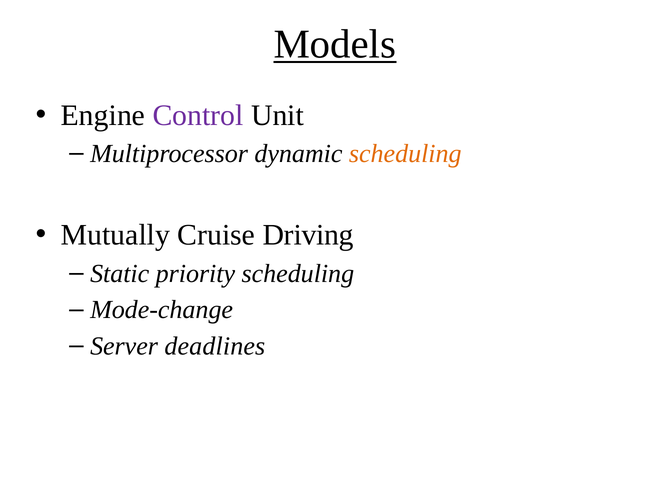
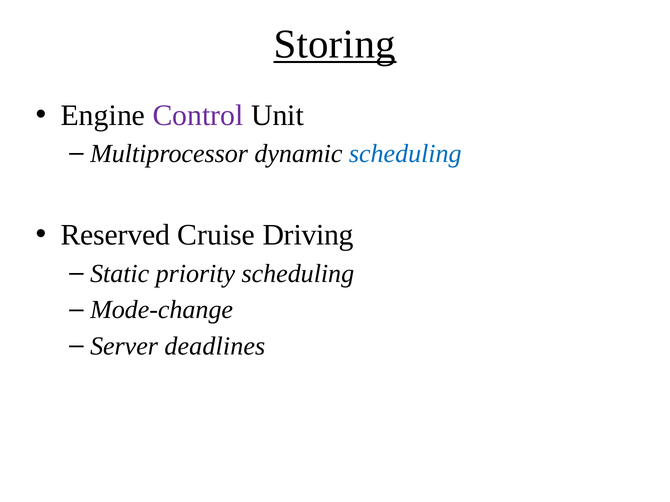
Models: Models -> Storing (335, 44)
scheduling colour: orange -> blue (405, 154)
Mutually: Mutually -> Reserved (115, 235)
